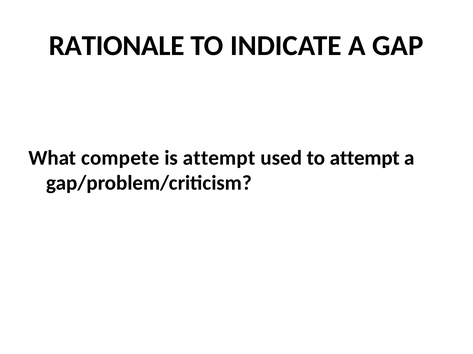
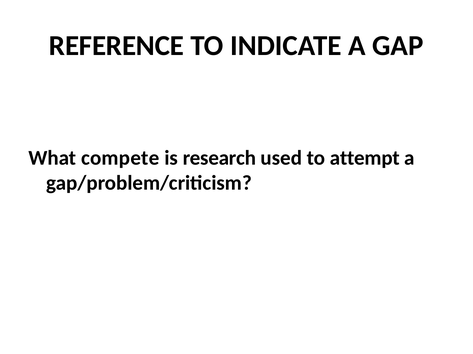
RATIONALE: RATIONALE -> REFERENCE (117, 46)
is attempt: attempt -> research (219, 158)
